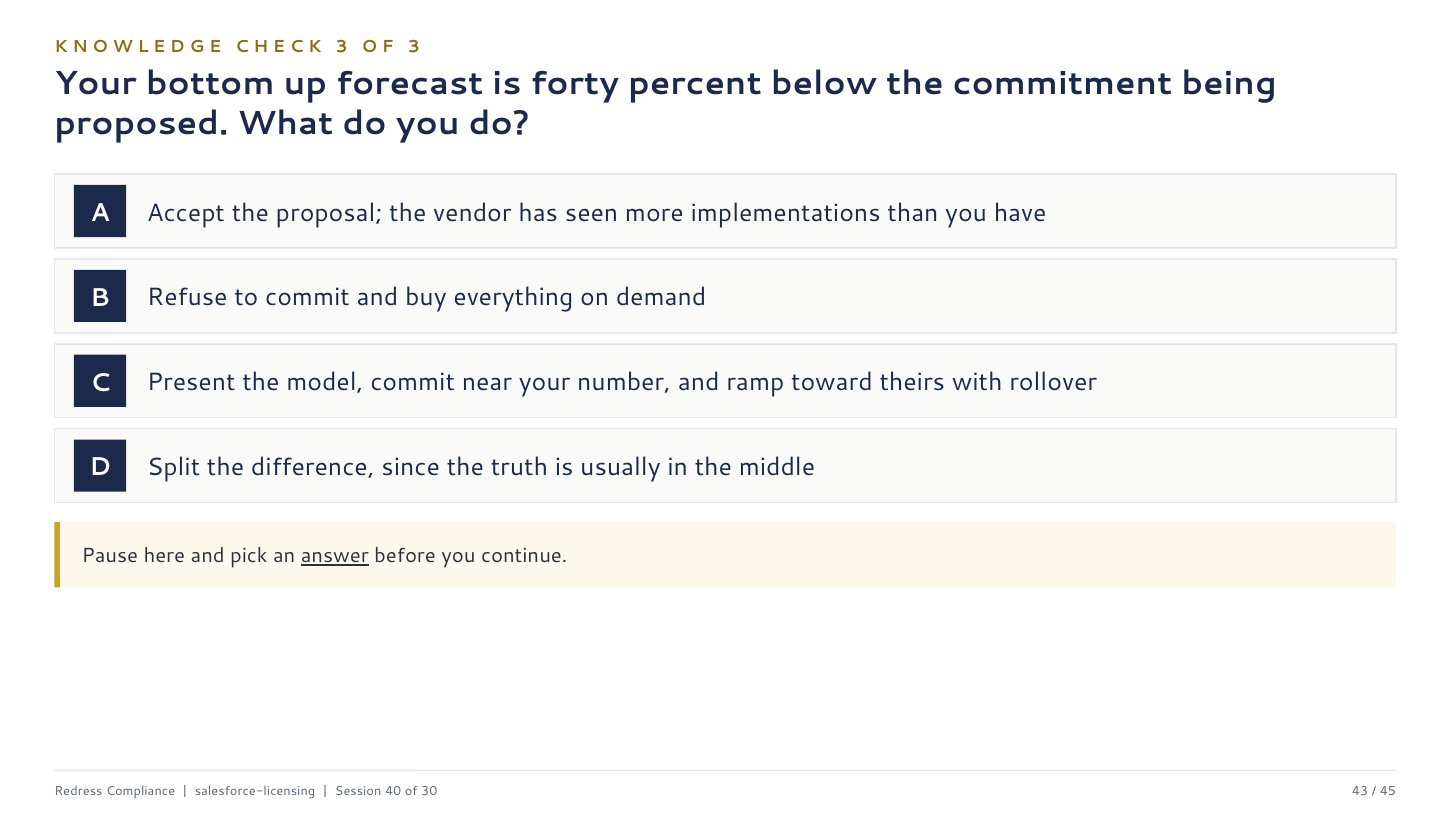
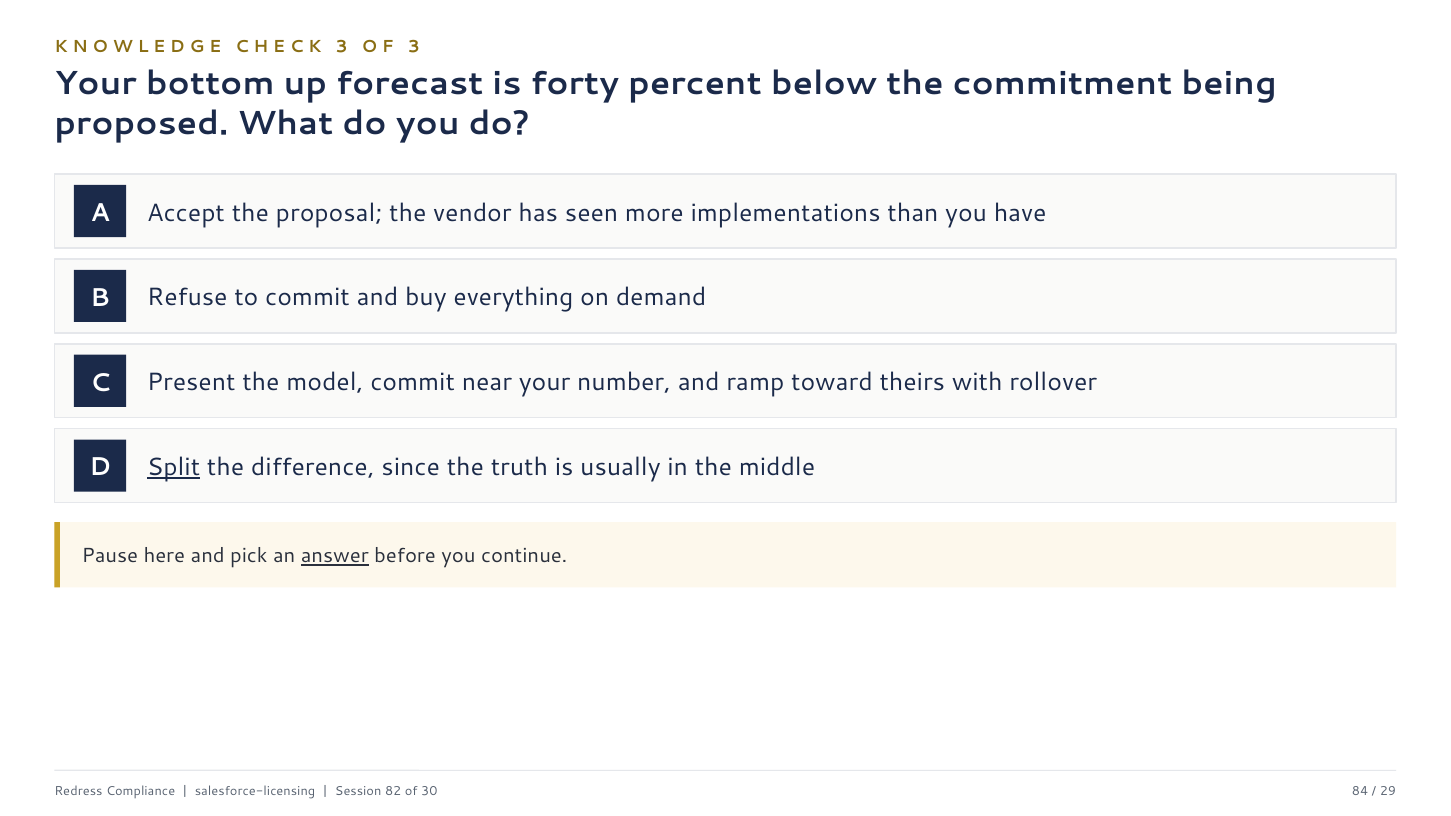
Split underline: none -> present (174, 468)
40: 40 -> 82 (393, 791)
43: 43 -> 84 (1360, 791)
45: 45 -> 29 (1388, 791)
